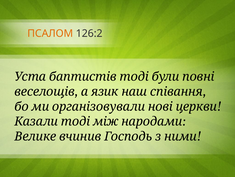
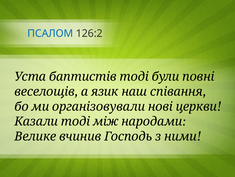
ПСАЛОМ colour: orange -> blue (50, 33)
